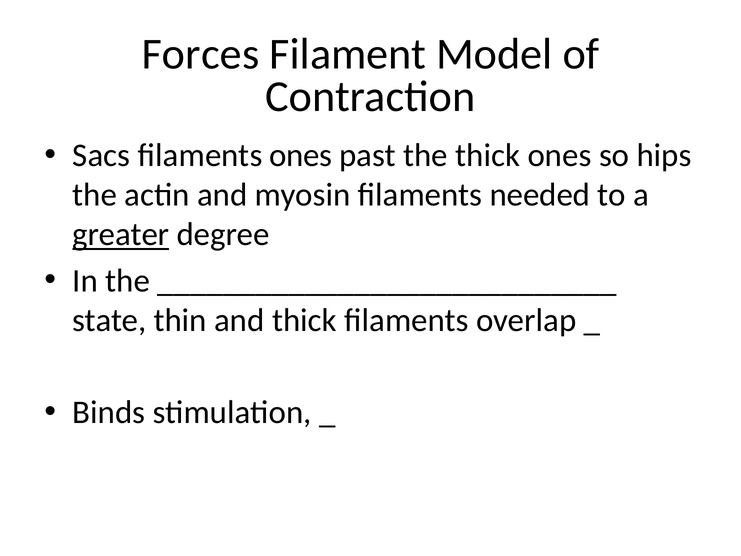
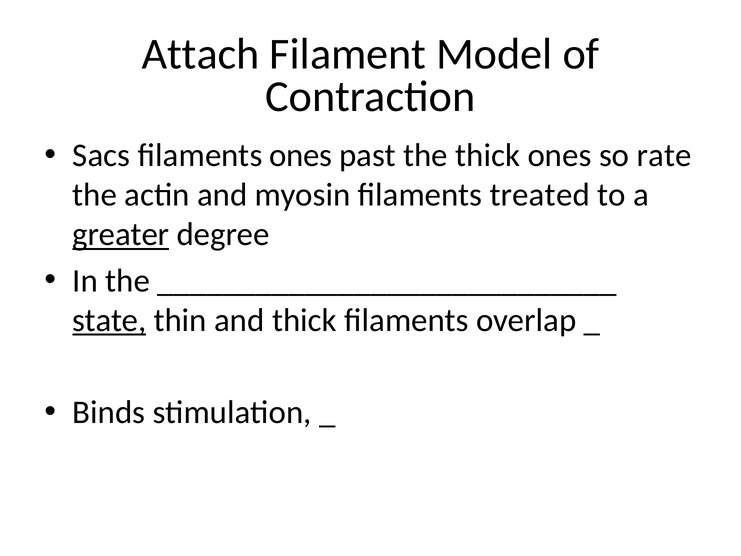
Forces: Forces -> Attach (201, 54)
hips: hips -> rate (664, 155)
needed: needed -> treated (540, 195)
state underline: none -> present (109, 320)
